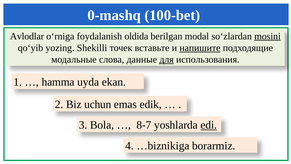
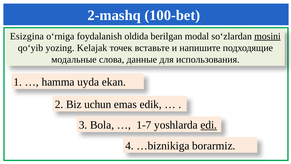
0-mashq: 0-mashq -> 2-mashq (114, 15)
Avlodlar: Avlodlar -> Esizgina (27, 36)
Shekilli: Shekilli -> Kelajak (92, 48)
напишите underline: present -> none (200, 48)
для underline: present -> none (167, 59)
8-7: 8-7 -> 1-7 (144, 125)
